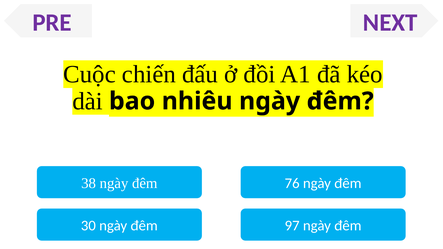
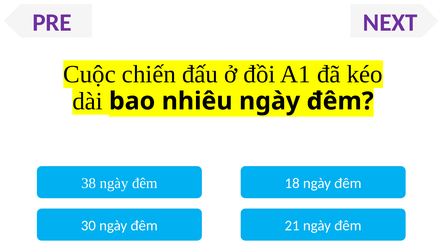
76: 76 -> 18 (292, 183)
97: 97 -> 21 (292, 226)
